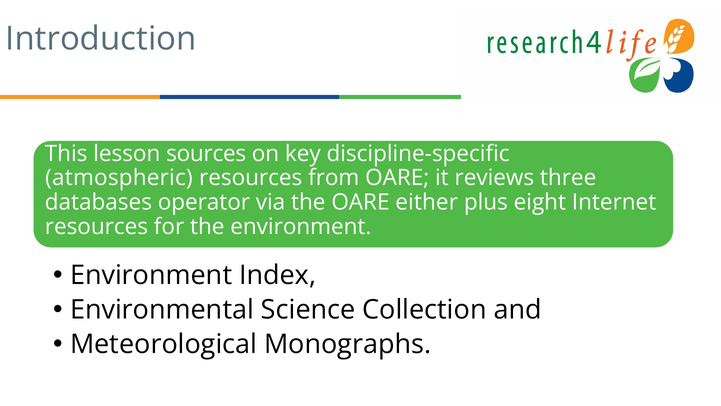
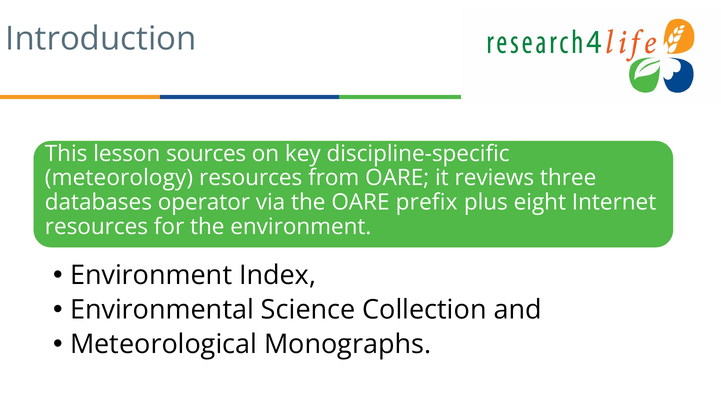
atmospheric: atmospheric -> meteorology (119, 178)
either: either -> prefix (427, 202)
